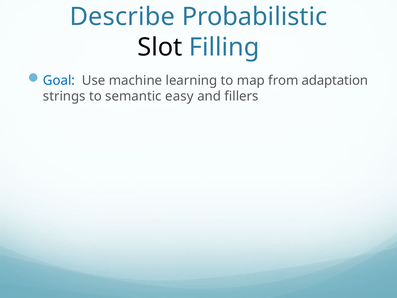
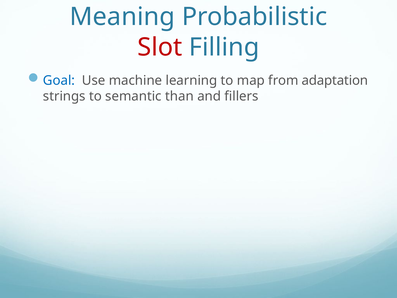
Describe: Describe -> Meaning (122, 17)
Slot colour: black -> red (160, 47)
easy: easy -> than (179, 96)
